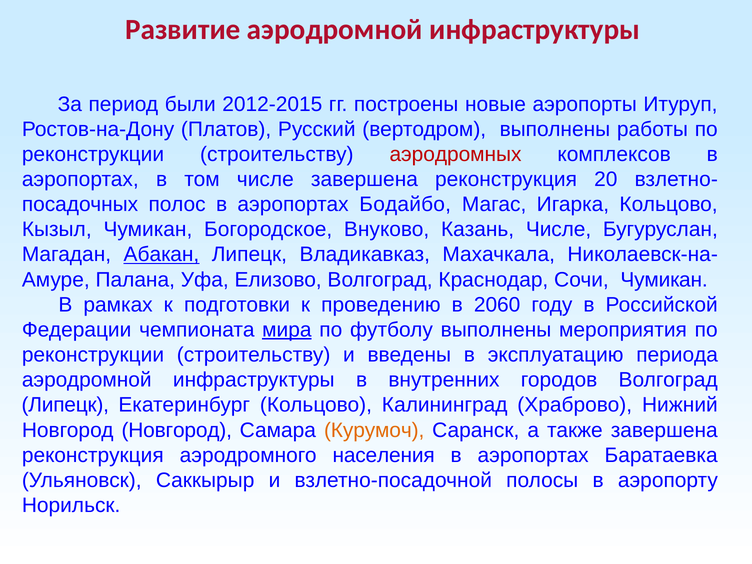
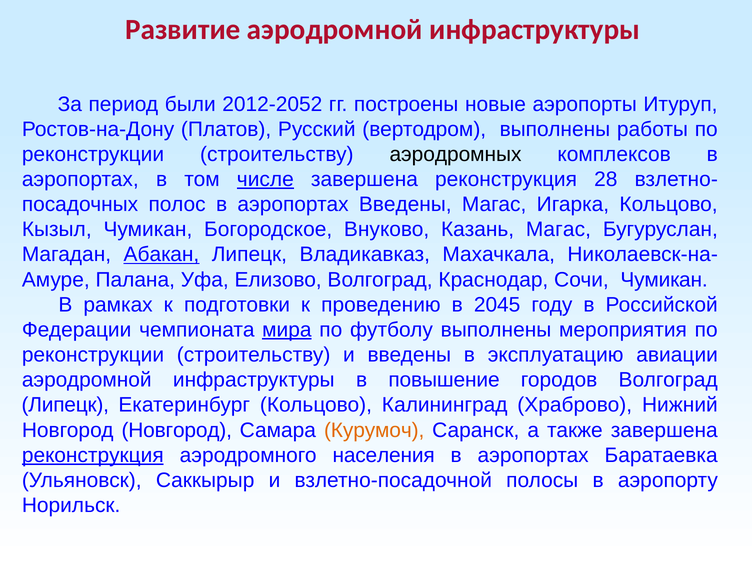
2012-2015: 2012-2015 -> 2012-2052 (272, 104)
аэродромных colour: red -> black (455, 154)
числе underline: none -> present (265, 179)
20: 20 -> 28 (606, 179)
аэропортах Бодайбо: Бодайбо -> Введены (405, 204)
Казань Числе: Числе -> Магас (558, 230)
2060: 2060 -> 2045 (497, 305)
периода: периода -> авиации (677, 355)
внутренних: внутренних -> повышение (444, 380)
реконструкция underline: none -> present (93, 455)
